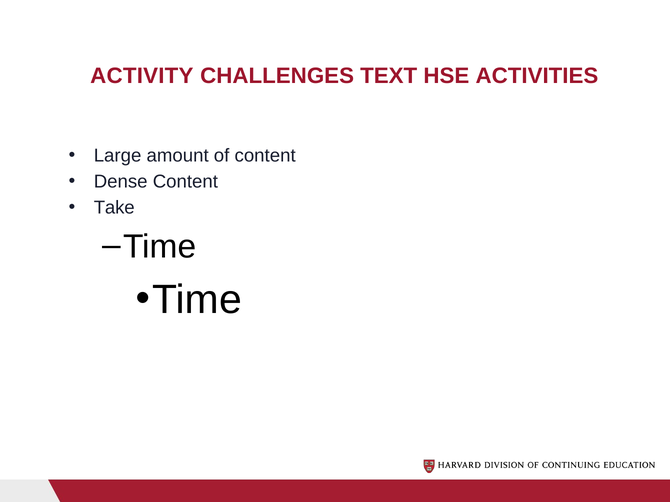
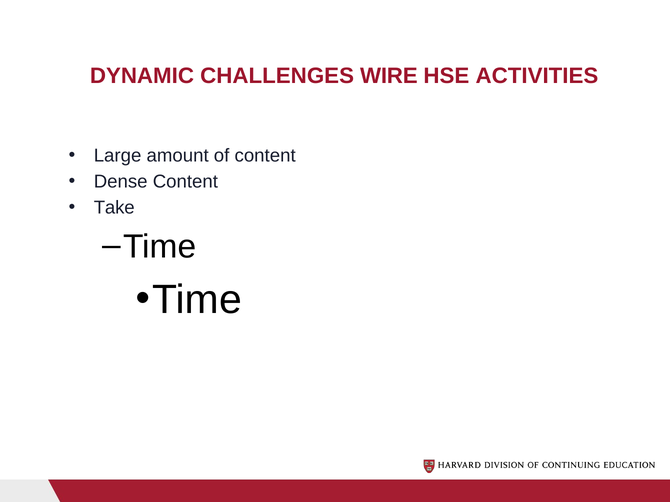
ACTIVITY: ACTIVITY -> DYNAMIC (142, 76)
TEXT: TEXT -> WIRE (389, 76)
